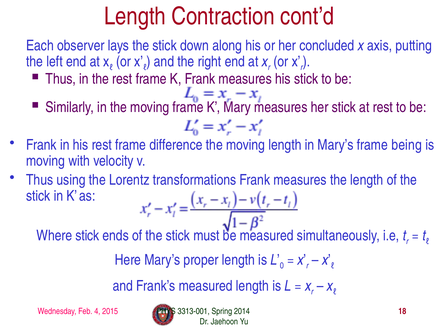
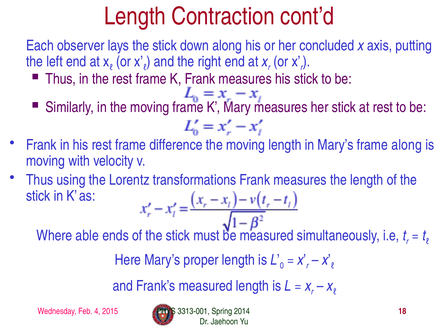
frame being: being -> along (407, 145)
Where stick: stick -> able (87, 235)
